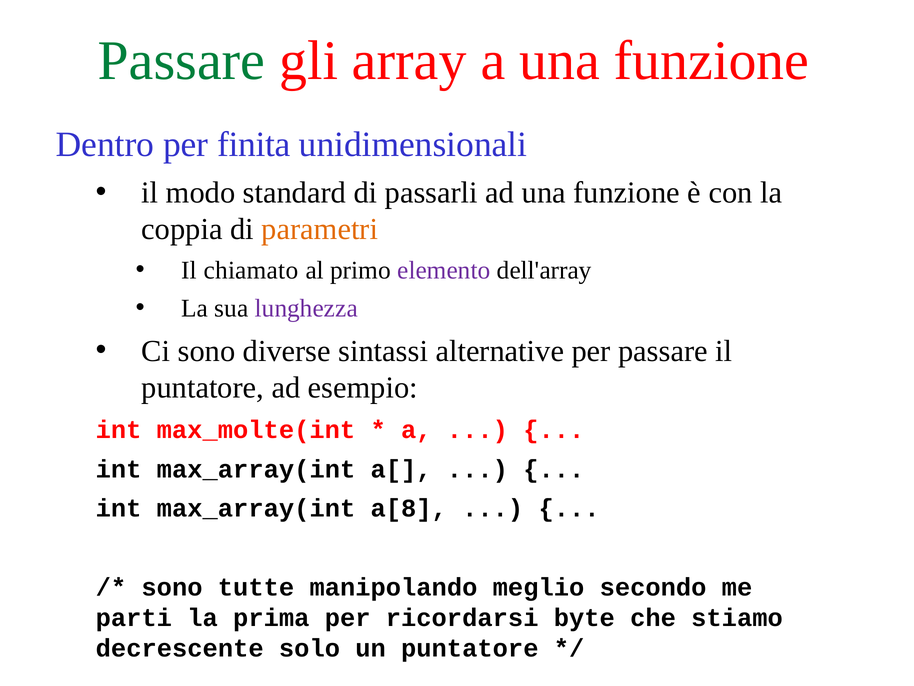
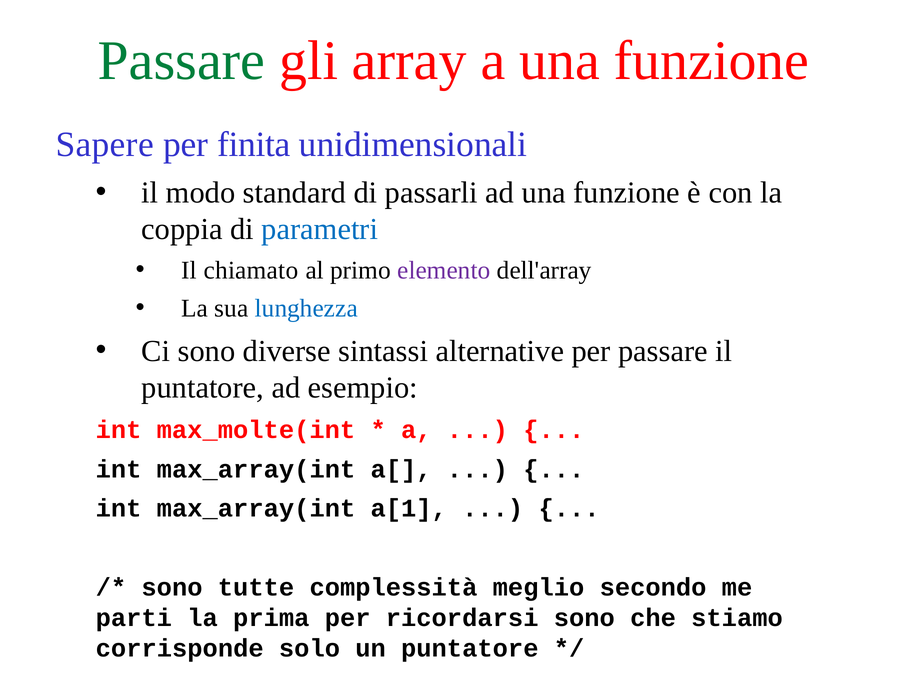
Dentro: Dentro -> Sapere (105, 144)
parametri colour: orange -> blue (320, 229)
lunghezza colour: purple -> blue (306, 308)
a[8: a[8 -> a[1 (409, 508)
manipolando: manipolando -> complessità (393, 587)
ricordarsi byte: byte -> sono (584, 617)
decrescente: decrescente -> corrisponde (180, 648)
